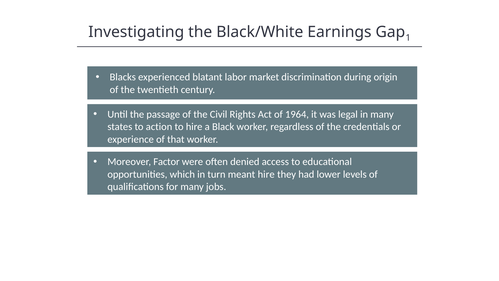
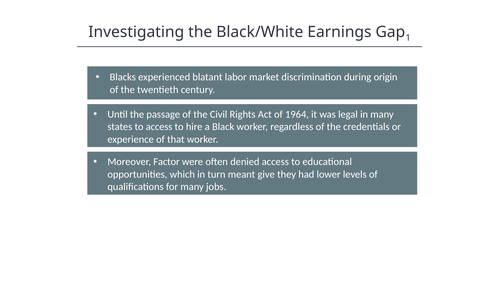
to action: action -> access (159, 127)
meant hire: hire -> give (266, 174)
